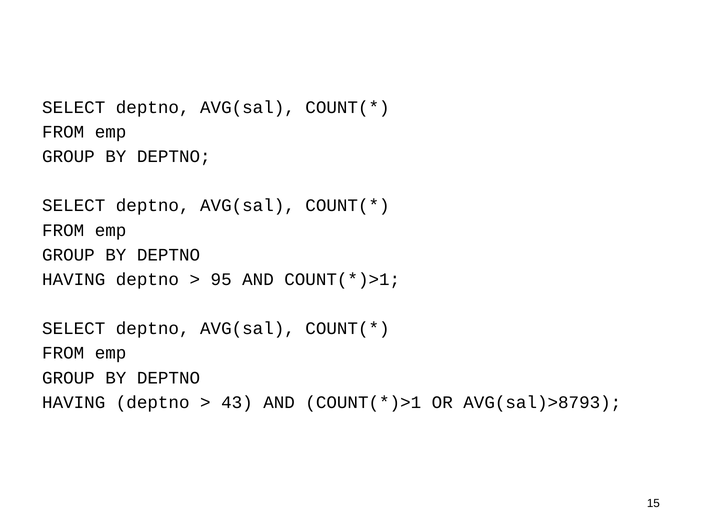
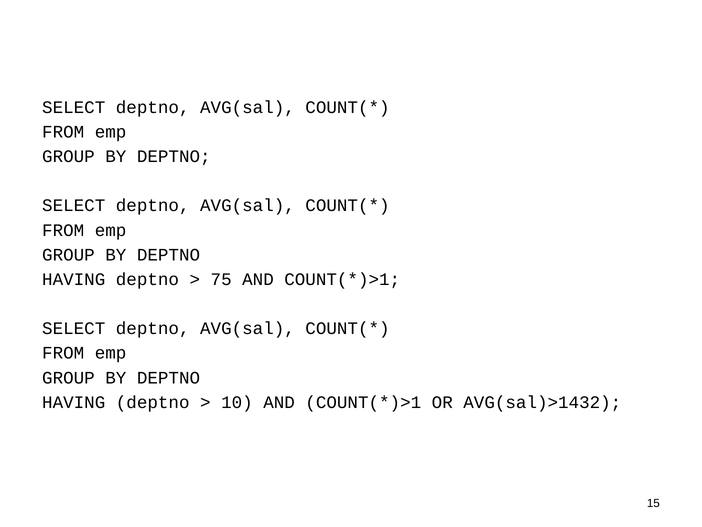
95: 95 -> 75 (221, 279)
43: 43 -> 10 (237, 402)
AVG(sal)>8793: AVG(sal)>8793 -> AVG(sal)>1432 (542, 402)
